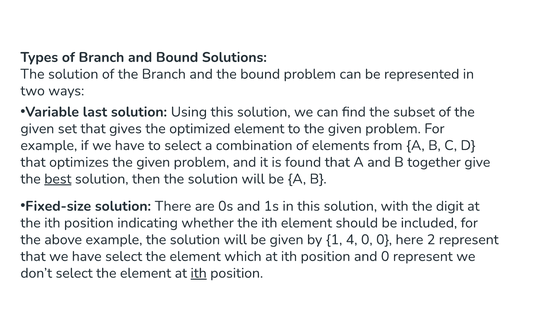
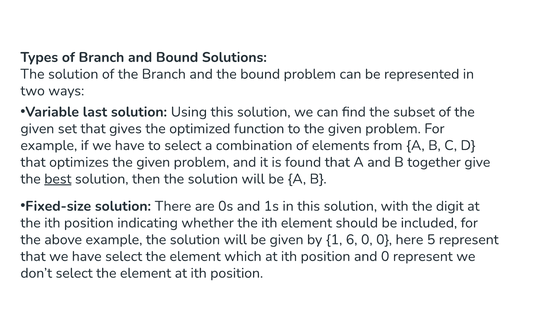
optimized element: element -> function (259, 129)
4: 4 -> 6 (352, 239)
2: 2 -> 5 (431, 239)
ith underline: present -> none (199, 273)
